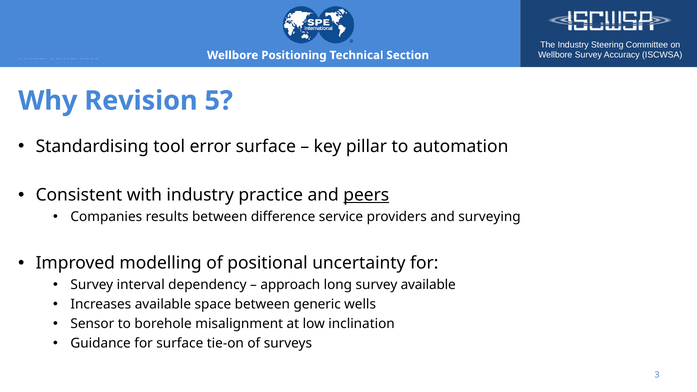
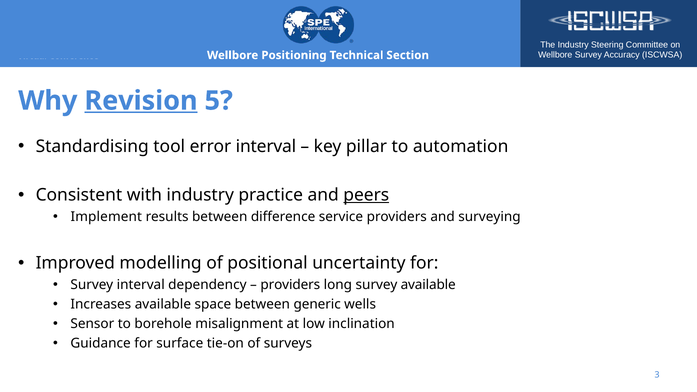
Revision underline: none -> present (141, 101)
error surface: surface -> interval (266, 146)
Companies: Companies -> Implement (106, 217)
approach: approach -> providers (290, 285)
